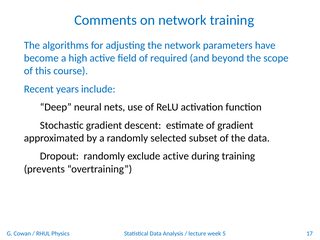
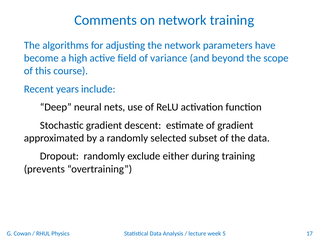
required: required -> variance (169, 58)
exclude active: active -> either (176, 156)
